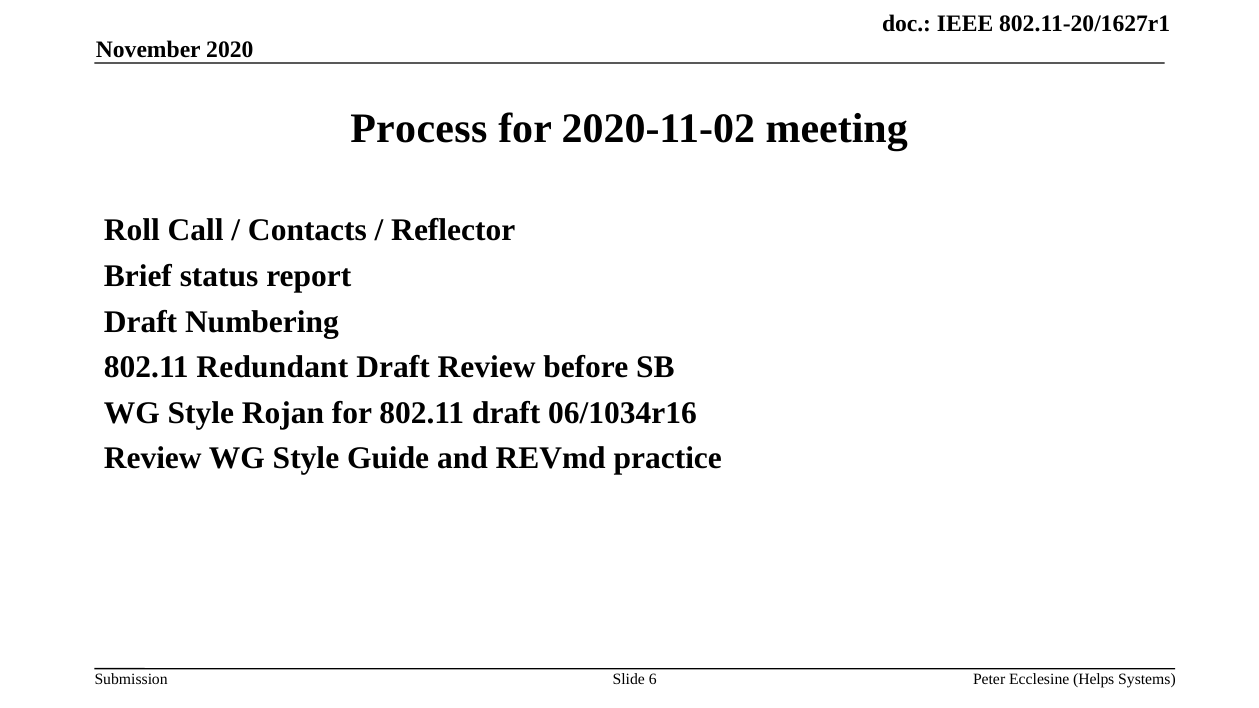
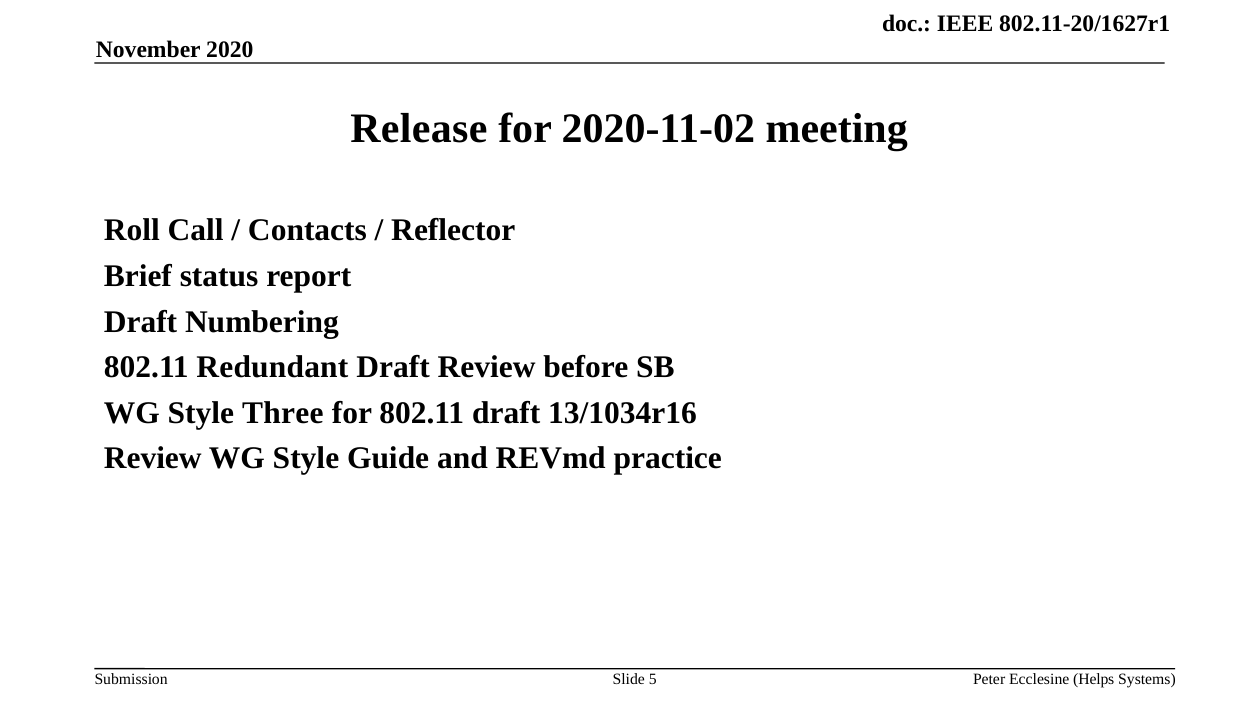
Process: Process -> Release (419, 129)
Rojan: Rojan -> Three (283, 413)
06/1034r16: 06/1034r16 -> 13/1034r16 (622, 413)
6: 6 -> 5 (653, 679)
